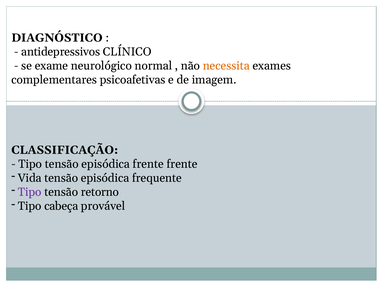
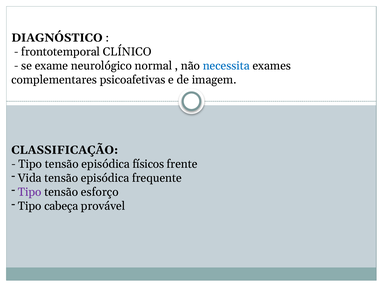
antidepressivos: antidepressivos -> frontotemporal (61, 52)
necessita colour: orange -> blue (226, 66)
episódica frente: frente -> físicos (148, 164)
retorno: retorno -> esforço (100, 192)
